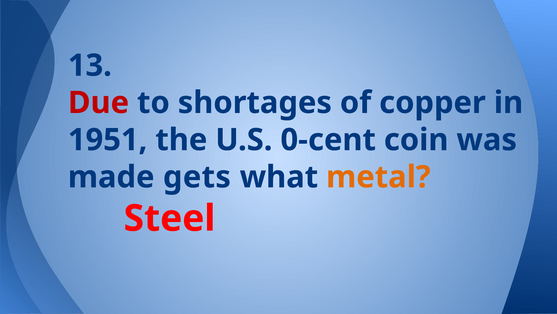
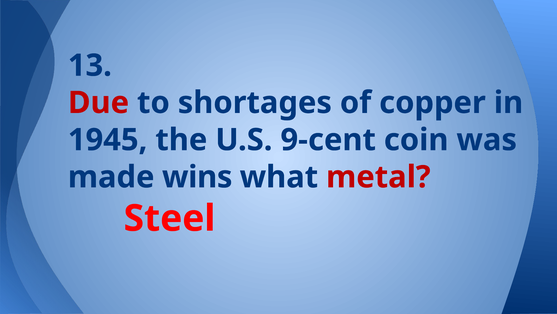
1951: 1951 -> 1945 (108, 140)
0-cent: 0-cent -> 9-cent (328, 140)
gets: gets -> wins (197, 177)
metal colour: orange -> red (378, 177)
